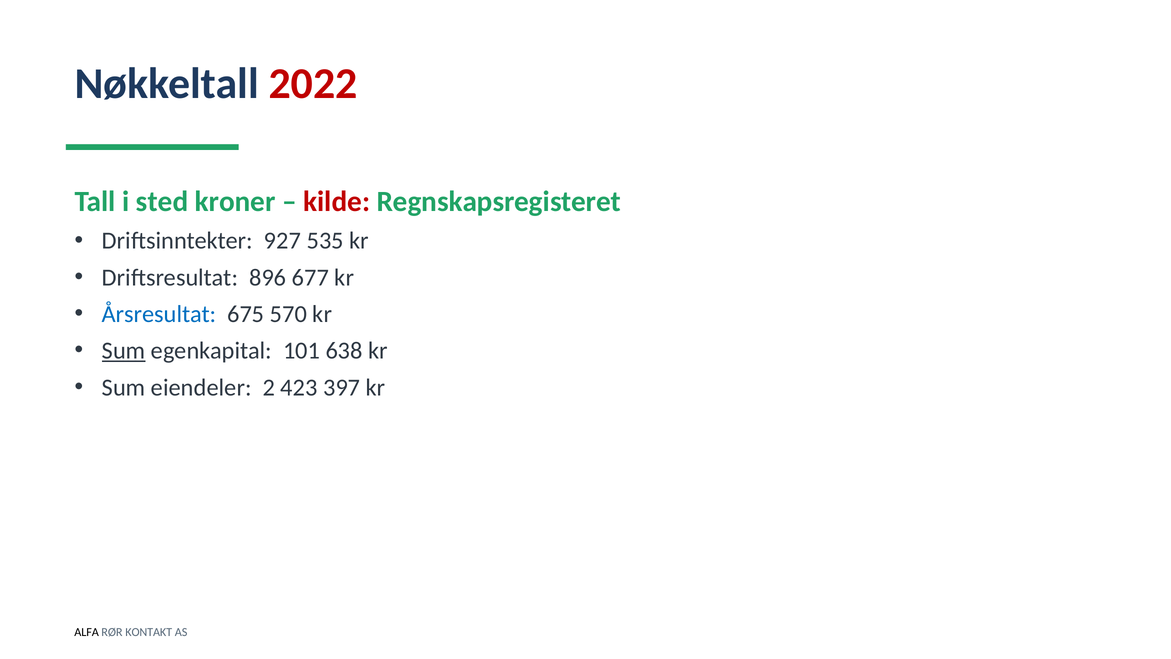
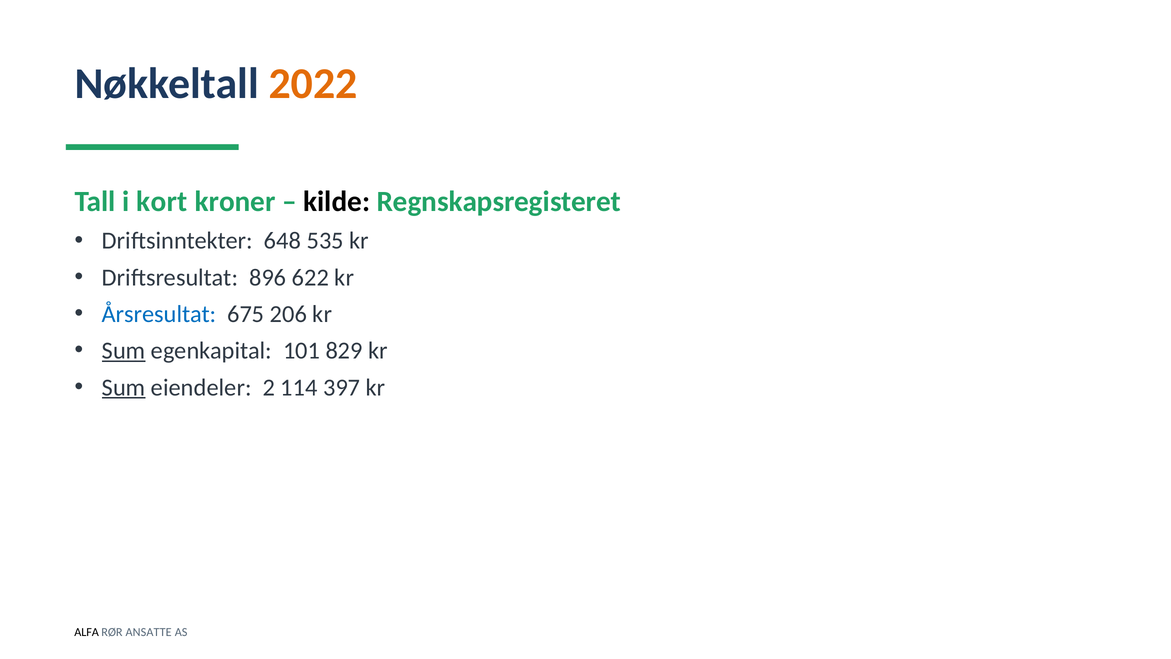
2022 colour: red -> orange (313, 84)
sted: sted -> kort (162, 202)
kilde colour: red -> black (337, 202)
927: 927 -> 648 (282, 241)
677: 677 -> 622 (310, 277)
570: 570 -> 206 (288, 314)
638: 638 -> 829 (344, 351)
Sum underline: none -> present (124, 387)
423: 423 -> 114 (299, 387)
KONTAKT: KONTAKT -> ANSATTE (149, 632)
